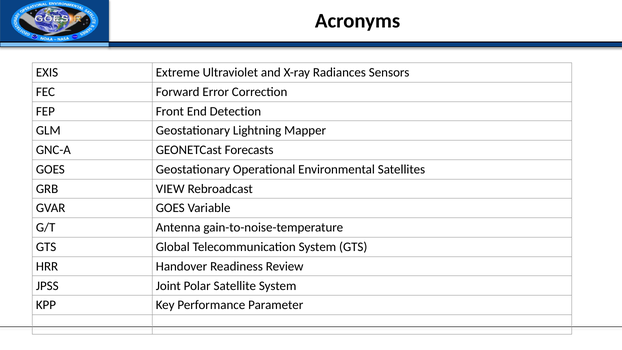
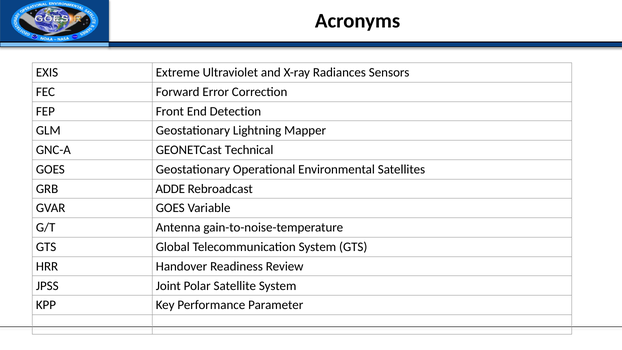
Forecasts: Forecasts -> Technical (249, 150)
VIEW: VIEW -> ADDE (170, 189)
